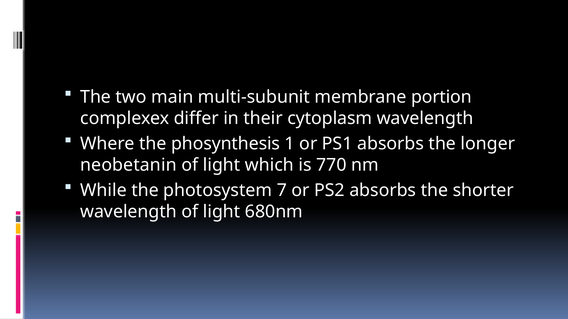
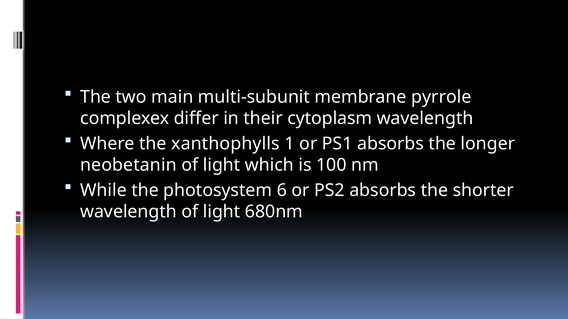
portion: portion -> pyrrole (441, 97)
phosynthesis: phosynthesis -> xanthophylls (225, 144)
770: 770 -> 100 (331, 165)
7: 7 -> 6 (282, 191)
